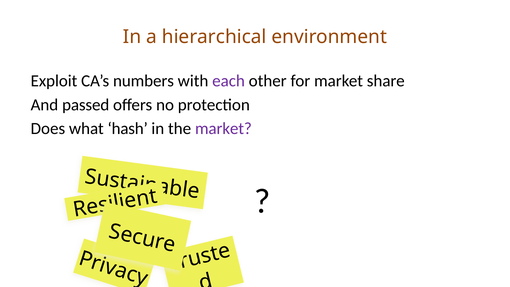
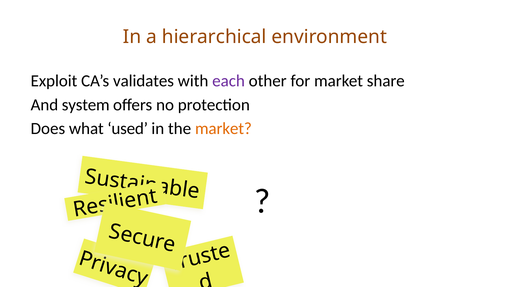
numbers: numbers -> validates (143, 81)
passed: passed -> system (86, 105)
hash: hash -> used (128, 128)
market colour: purple -> orange (223, 128)
